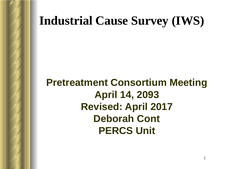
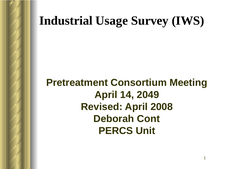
Cause: Cause -> Usage (112, 21)
2093: 2093 -> 2049 (148, 95)
2017: 2017 -> 2008 (162, 107)
